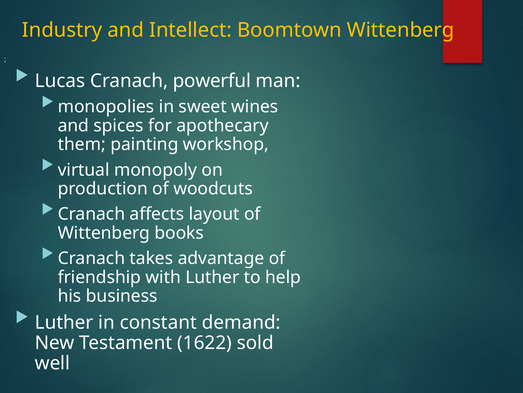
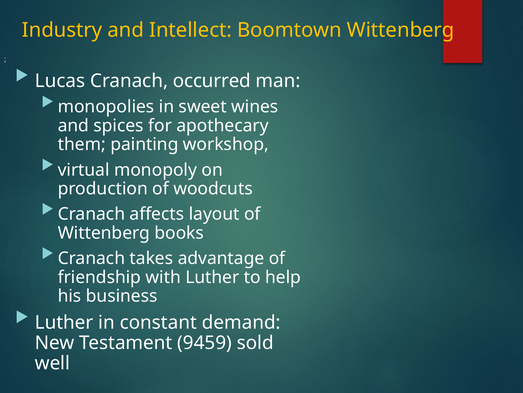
powerful: powerful -> occurred (212, 81)
1622: 1622 -> 9459 (205, 342)
